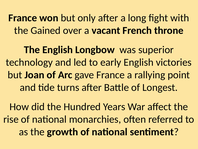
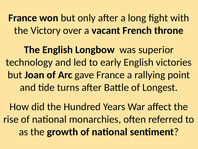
Gained: Gained -> Victory (46, 30)
